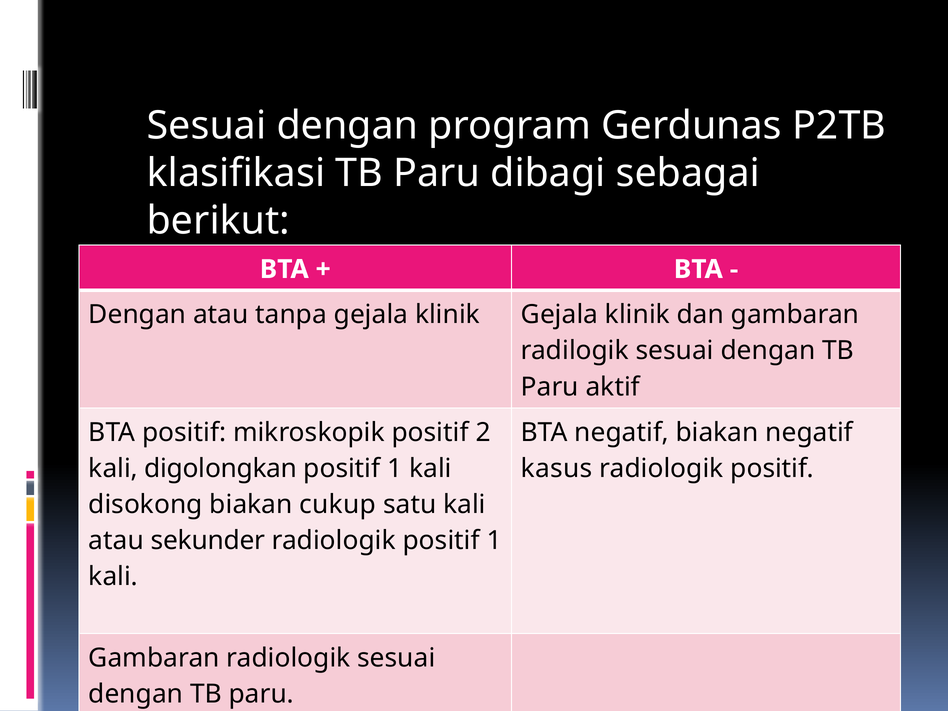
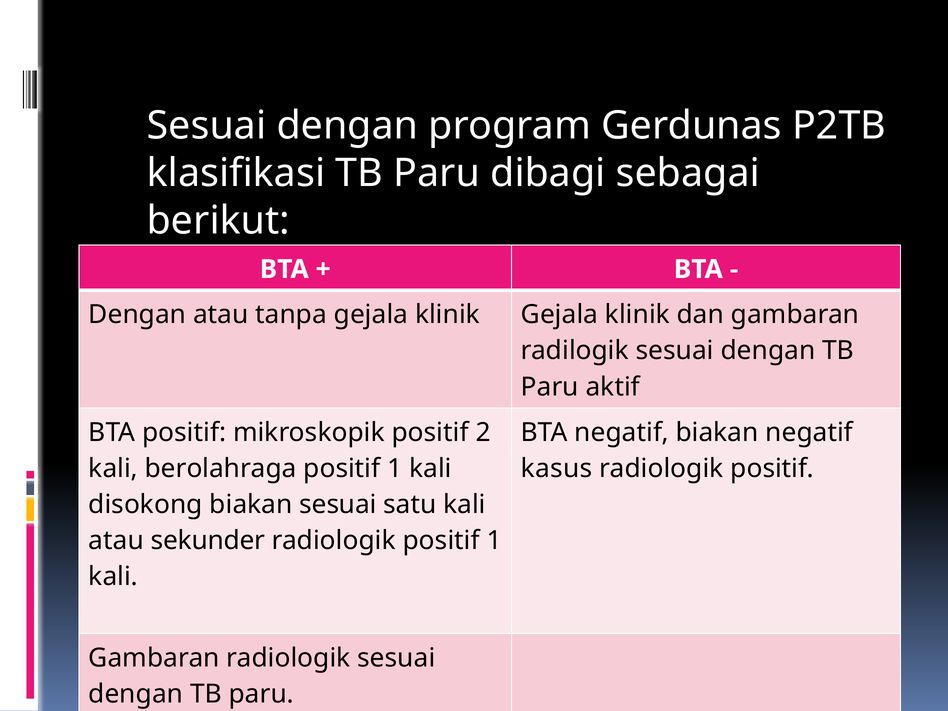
digolongkan: digolongkan -> berolahraga (221, 468)
biakan cukup: cukup -> sesuai (338, 504)
